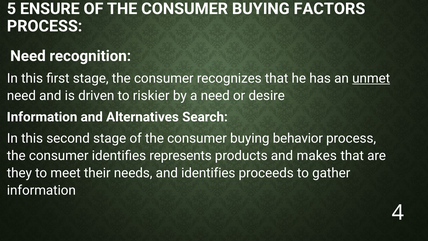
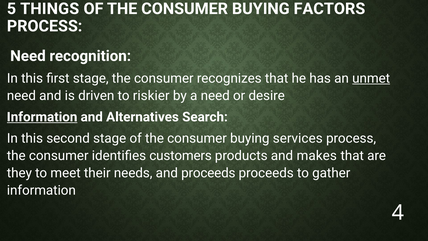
ENSURE: ENSURE -> THINGS (50, 9)
Information underline: none -> present (42, 117)
behavior: behavior -> services (298, 138)
represents: represents -> customers (181, 155)
and identifies: identifies -> proceeds (208, 173)
